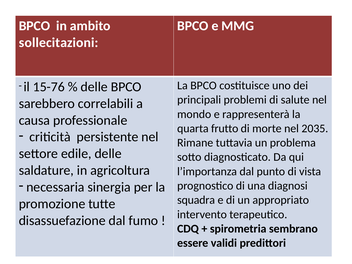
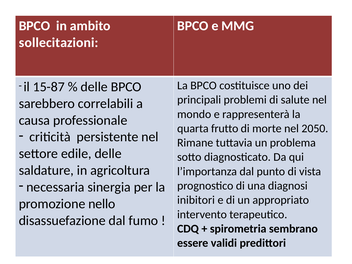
15-76: 15-76 -> 15-87 (49, 87)
2035: 2035 -> 2050 (315, 128)
squadra: squadra -> inibitori (196, 200)
tutte: tutte -> nello (102, 204)
